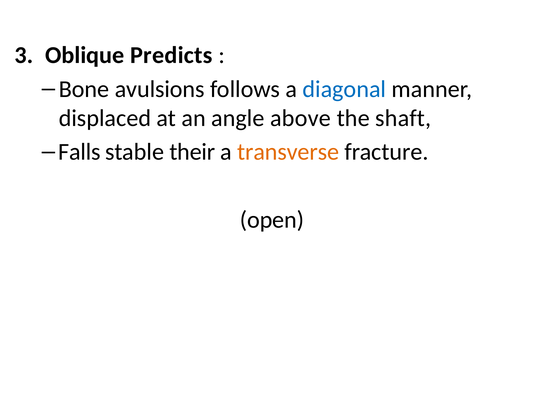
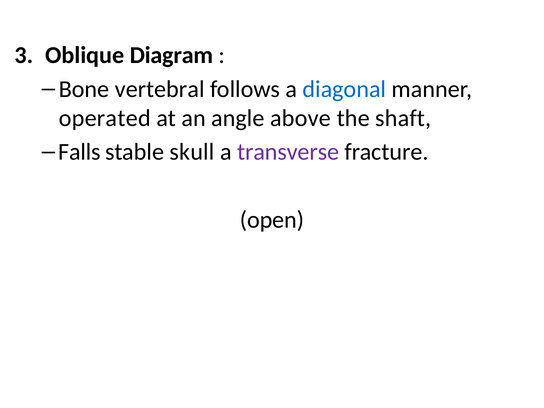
Predicts: Predicts -> Diagram (172, 55)
avulsions: avulsions -> vertebral (160, 89)
displaced: displaced -> operated (105, 118)
their: their -> skull (192, 152)
transverse colour: orange -> purple (288, 152)
